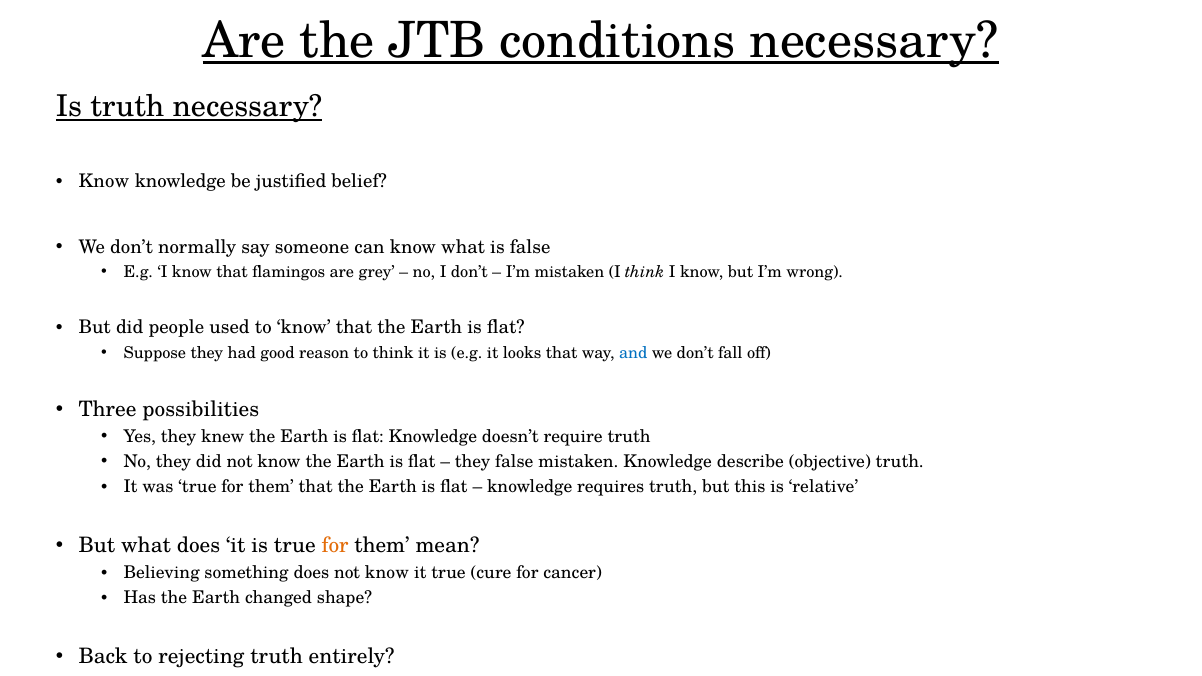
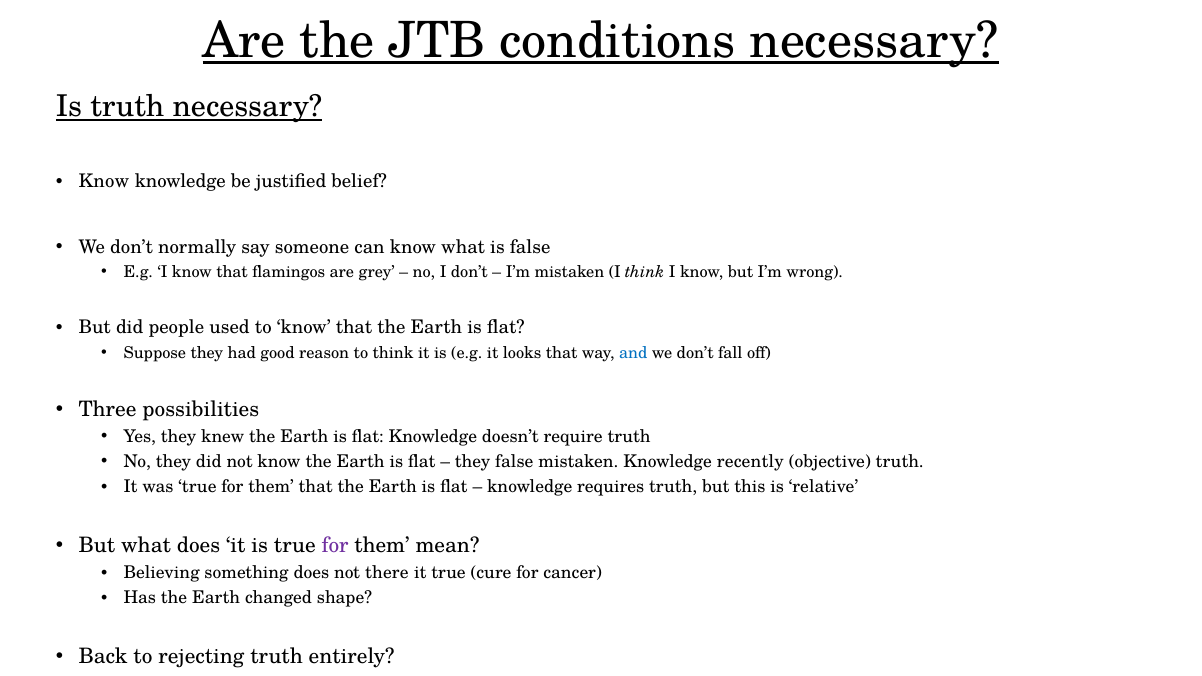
describe: describe -> recently (750, 462)
for colour: orange -> purple (335, 546)
does not know: know -> there (387, 573)
